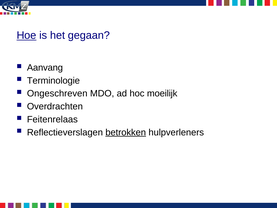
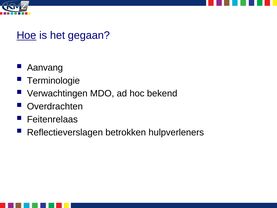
Ongeschreven: Ongeschreven -> Verwachtingen (57, 93)
moeilijk: moeilijk -> bekend (162, 93)
betrokken underline: present -> none (126, 132)
